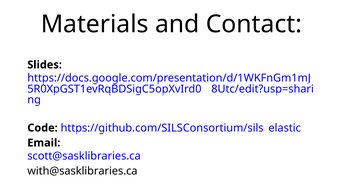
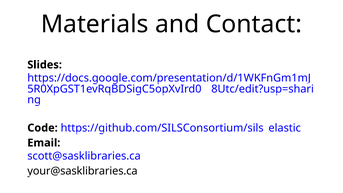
with@sasklibraries.ca: with@sasklibraries.ca -> your@sasklibraries.ca (82, 171)
